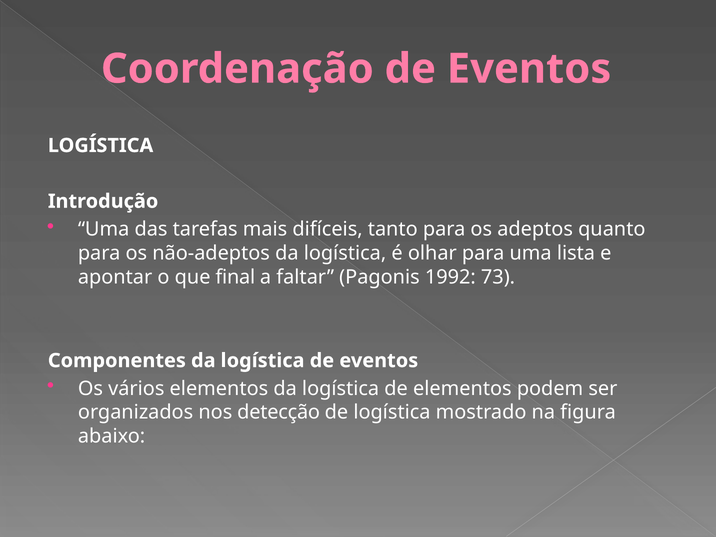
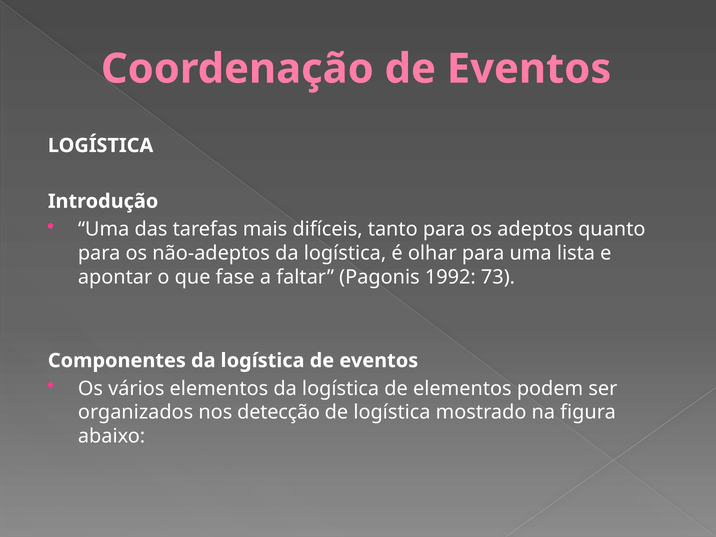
final: final -> fase (235, 277)
